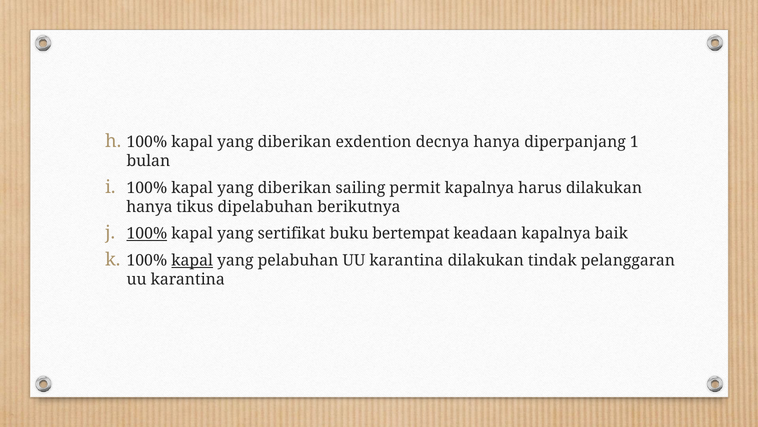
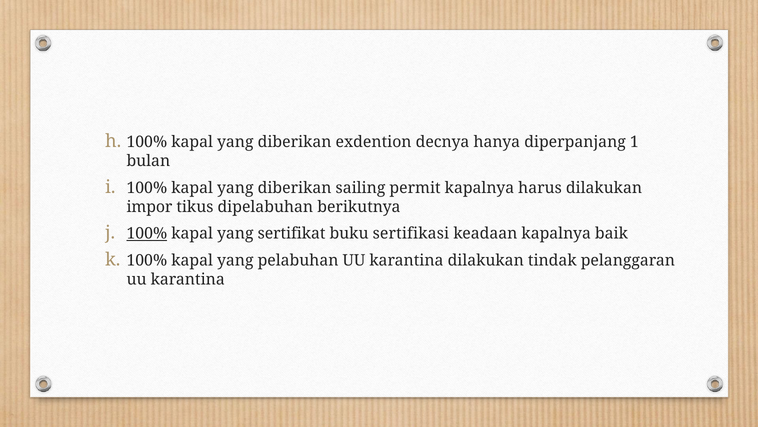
hanya: hanya -> impor (149, 206)
bertempat: bertempat -> sertifikasi (411, 233)
kapal underline: present -> none (192, 260)
